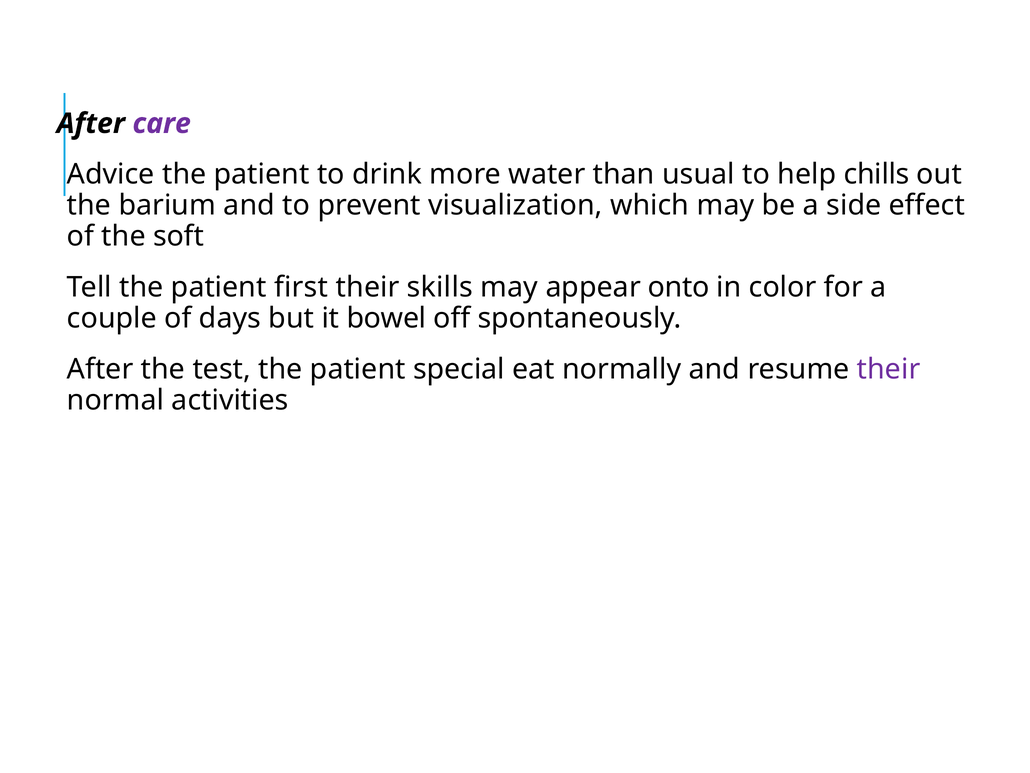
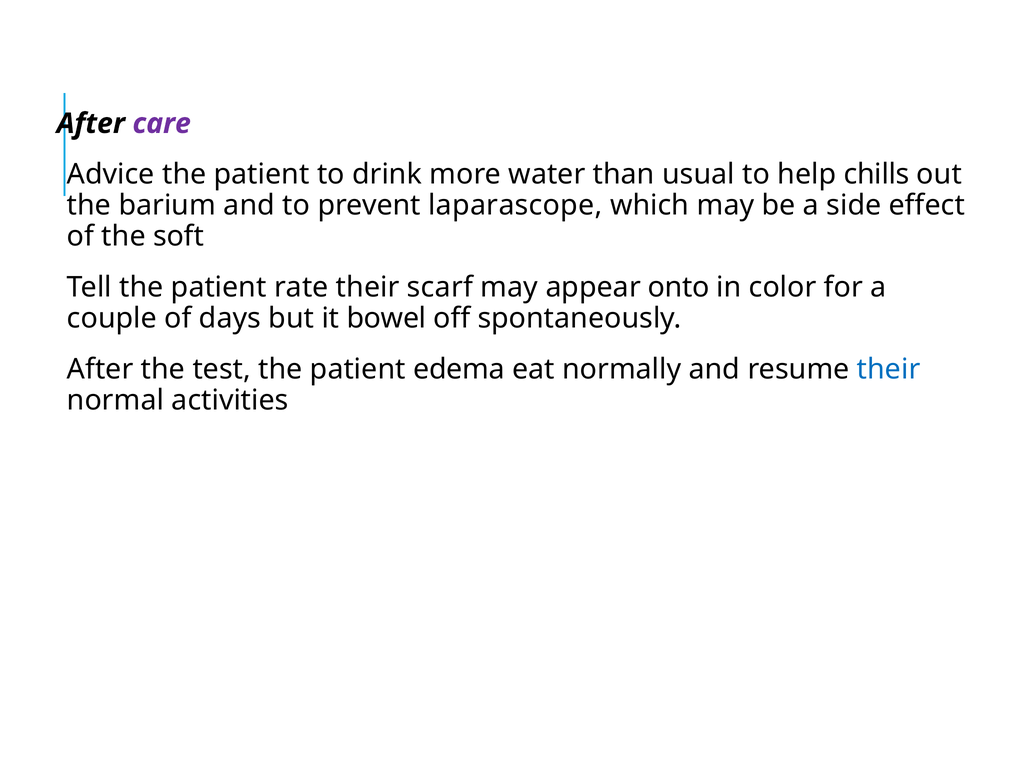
visualization: visualization -> laparascope (515, 205)
first: first -> rate (301, 287)
skills: skills -> scarf (440, 287)
special: special -> edema (459, 369)
their colour: purple -> blue (889, 369)
